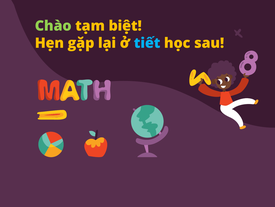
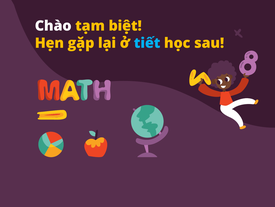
Chào colour: light green -> white (53, 26)
